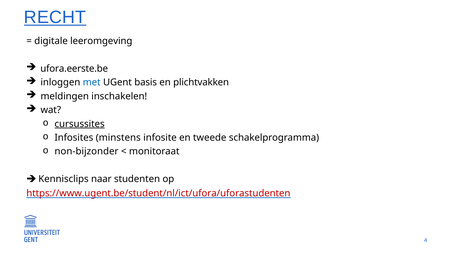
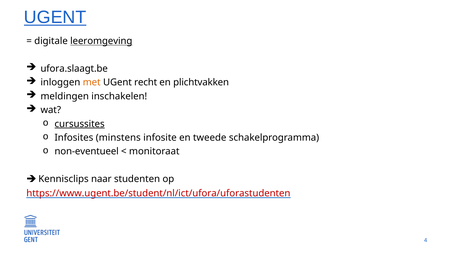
RECHT: RECHT -> UGENT (55, 17)
leeromgeving underline: none -> present (101, 41)
ufora.eerste.be: ufora.eerste.be -> ufora.slaagt.be (74, 69)
met colour: blue -> orange (92, 82)
basis: basis -> recht (146, 82)
non-bijzonder: non-bijzonder -> non-eventueel (87, 151)
